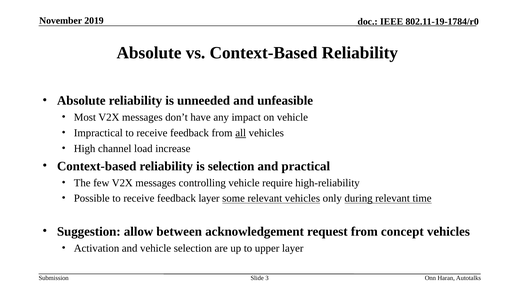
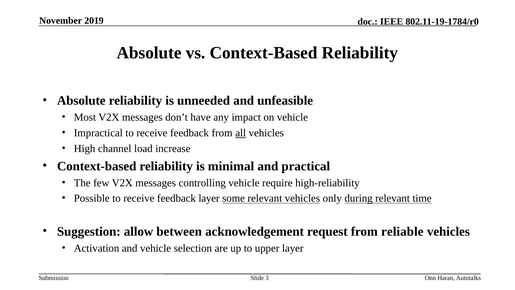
is selection: selection -> minimal (231, 166)
concept: concept -> reliable (402, 231)
